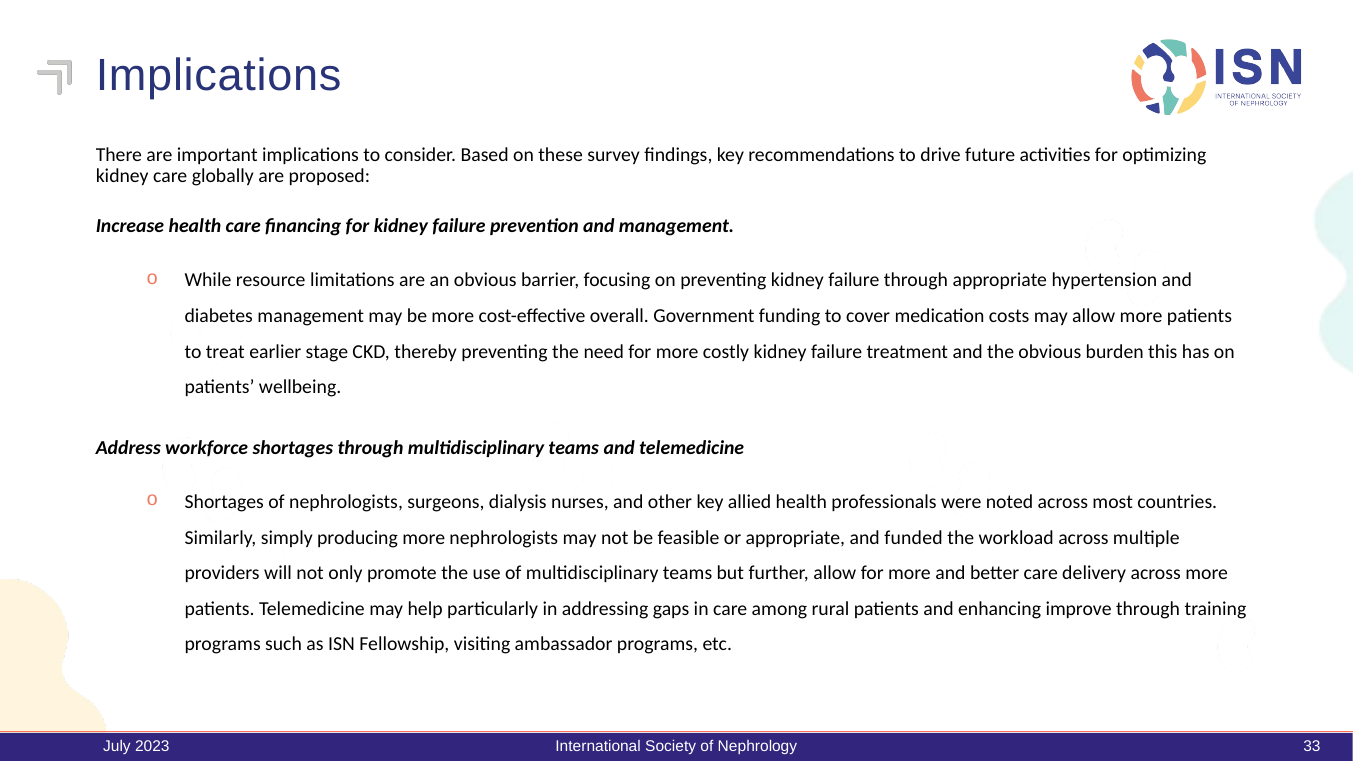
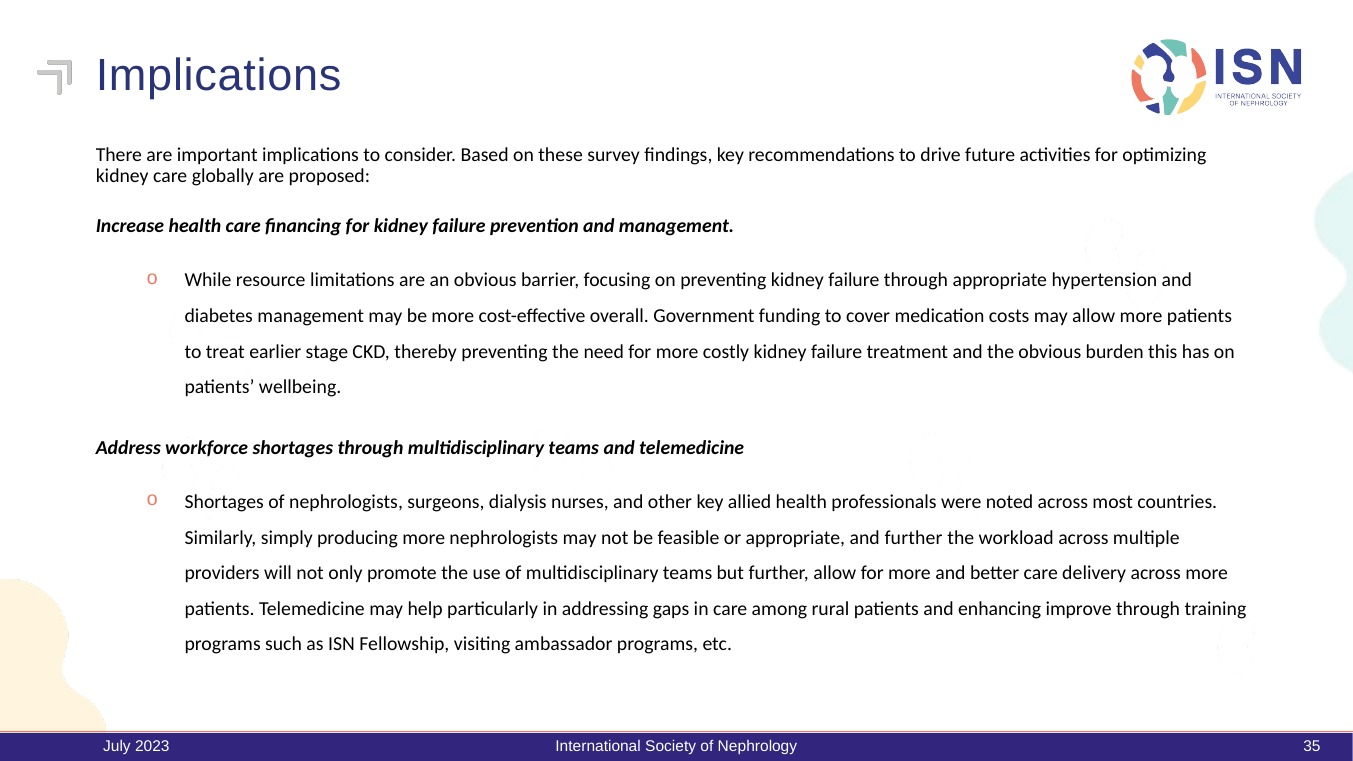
and funded: funded -> further (914, 538)
33: 33 -> 35 (1312, 747)
